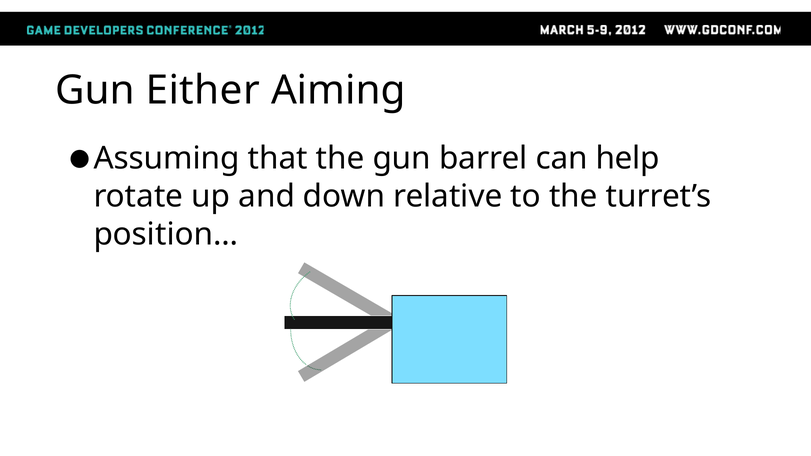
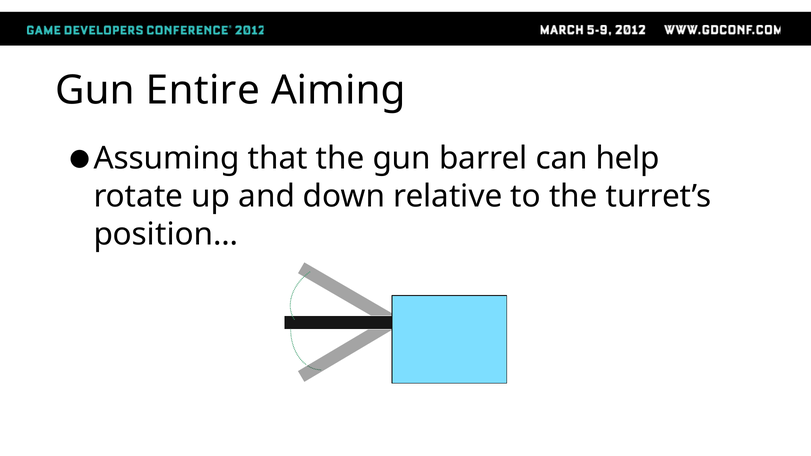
Either: Either -> Entire (203, 90)
